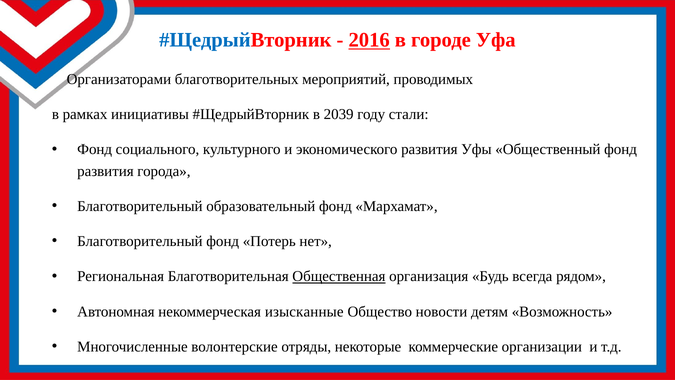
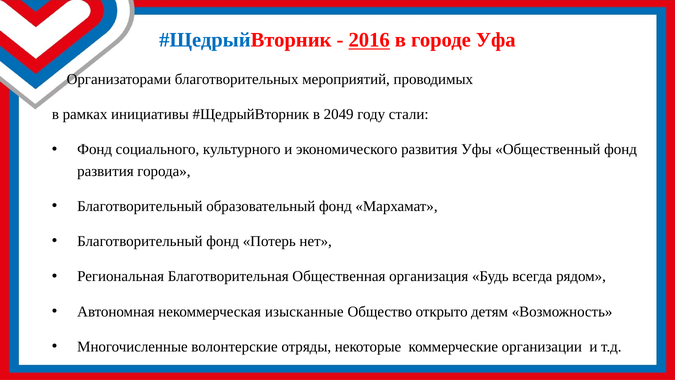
2039: 2039 -> 2049 (339, 114)
Общественная underline: present -> none (339, 276)
новости: новости -> открыто (442, 311)
